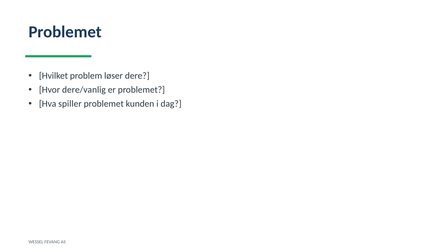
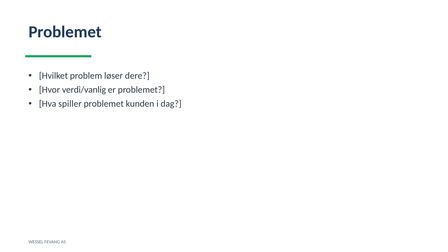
dere/vanlig: dere/vanlig -> verdi/vanlig (84, 90)
